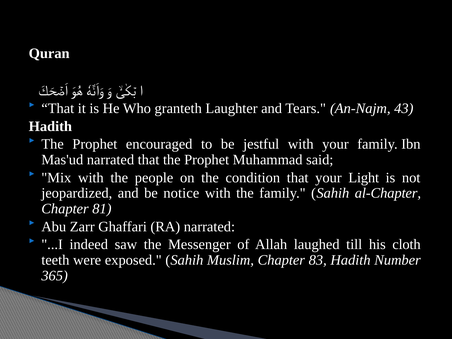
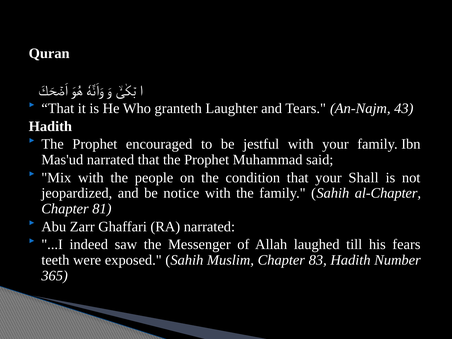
Light: Light -> Shall (364, 178)
cloth: cloth -> fears (406, 244)
